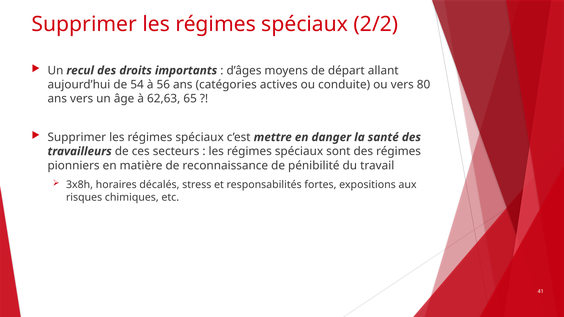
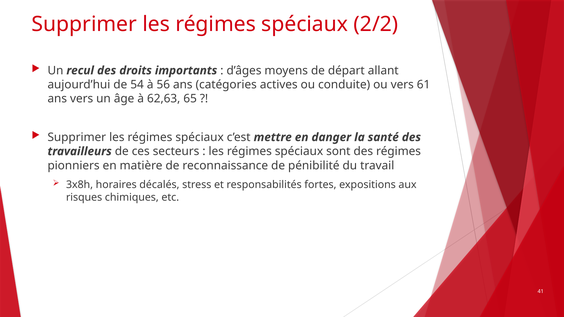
80: 80 -> 61 (424, 85)
